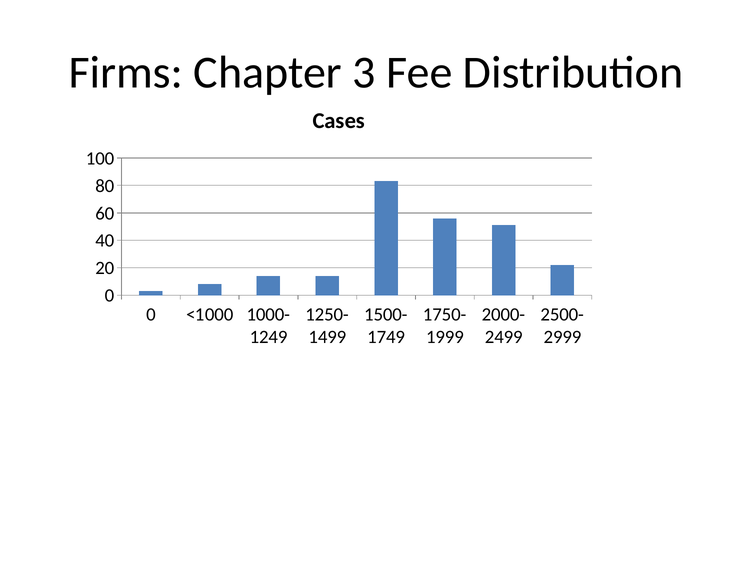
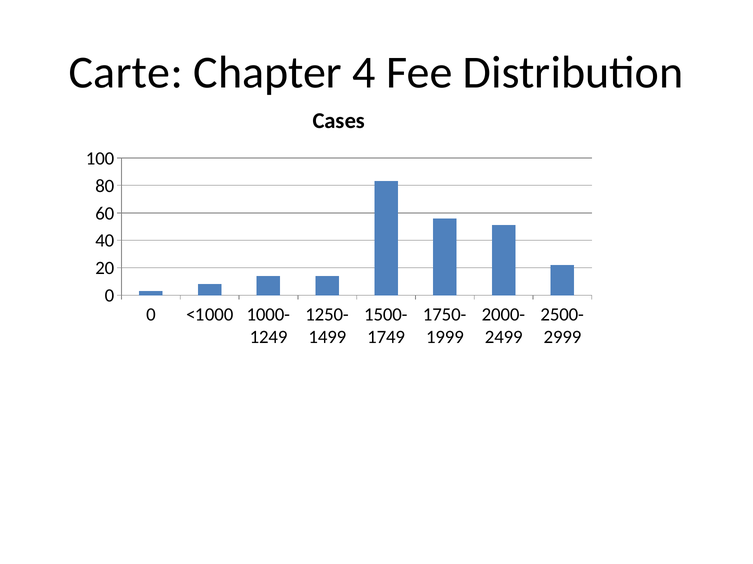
Firms: Firms -> Carte (126, 73)
3: 3 -> 4 (364, 73)
